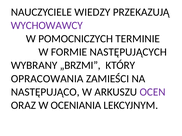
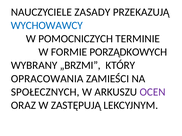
WIEDZY: WIEDZY -> ZASADY (92, 12)
WYCHOWAWCY colour: purple -> blue (47, 25)
NASTĘPUJĄCYCH: NASTĘPUJĄCYCH -> PORZĄDKOWYCH (128, 52)
NASTĘPUJĄCO: NASTĘPUJĄCO -> SPOŁECZNYCH (45, 92)
OCENIANIA: OCENIANIA -> ZASTĘPUJĄ (76, 106)
